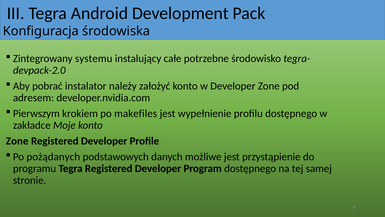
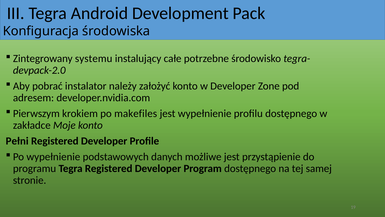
Zone: Zone -> Pełni (17, 141)
Po pożądanych: pożądanych -> wypełnienie (53, 156)
